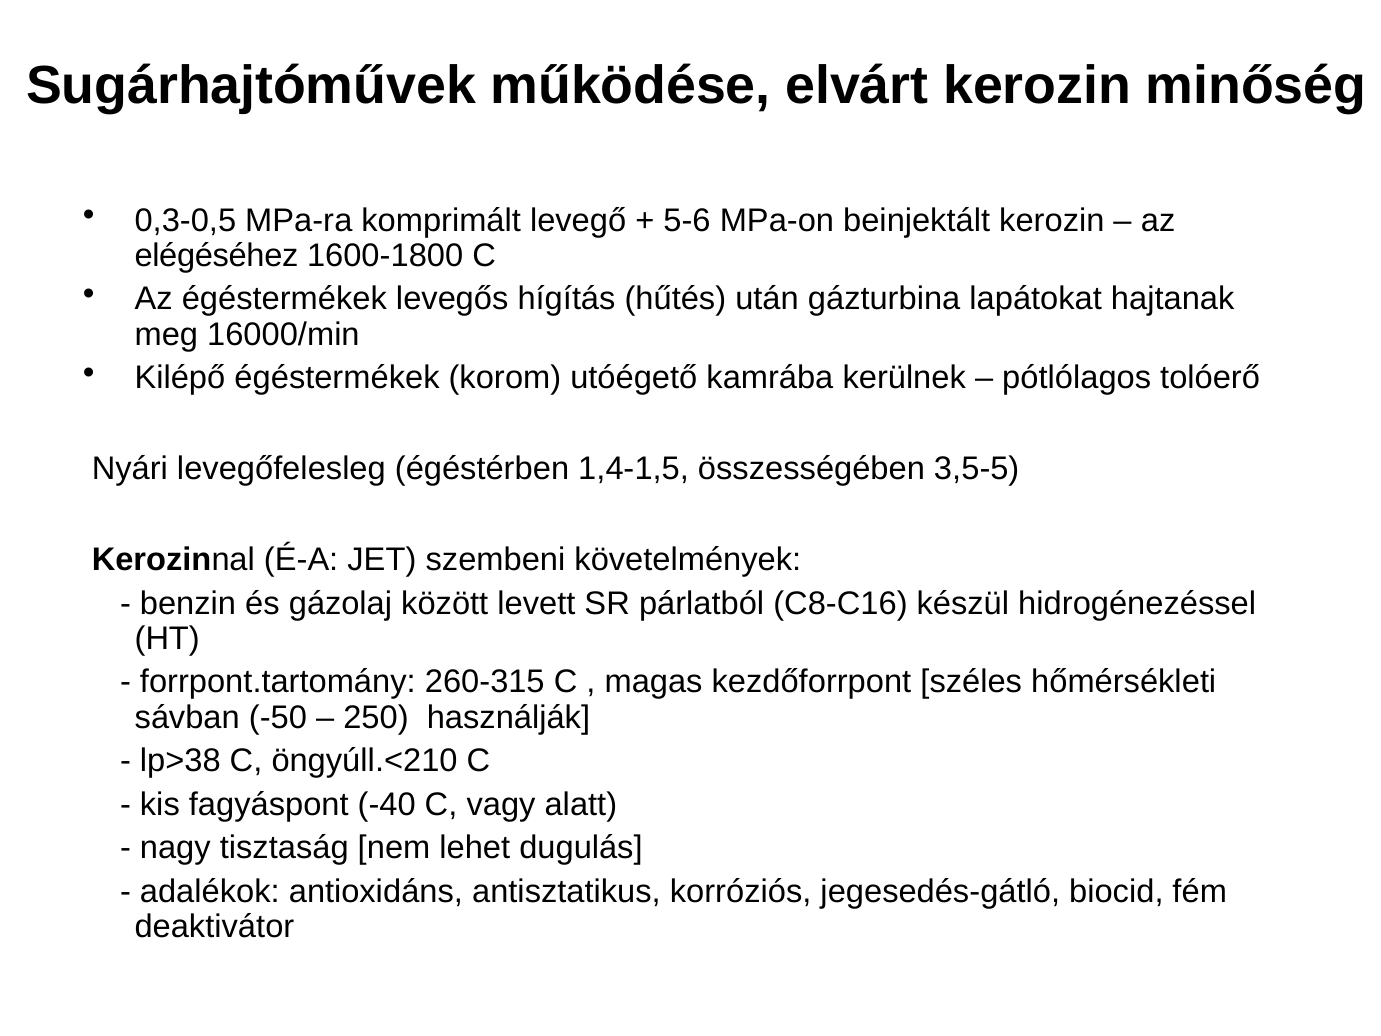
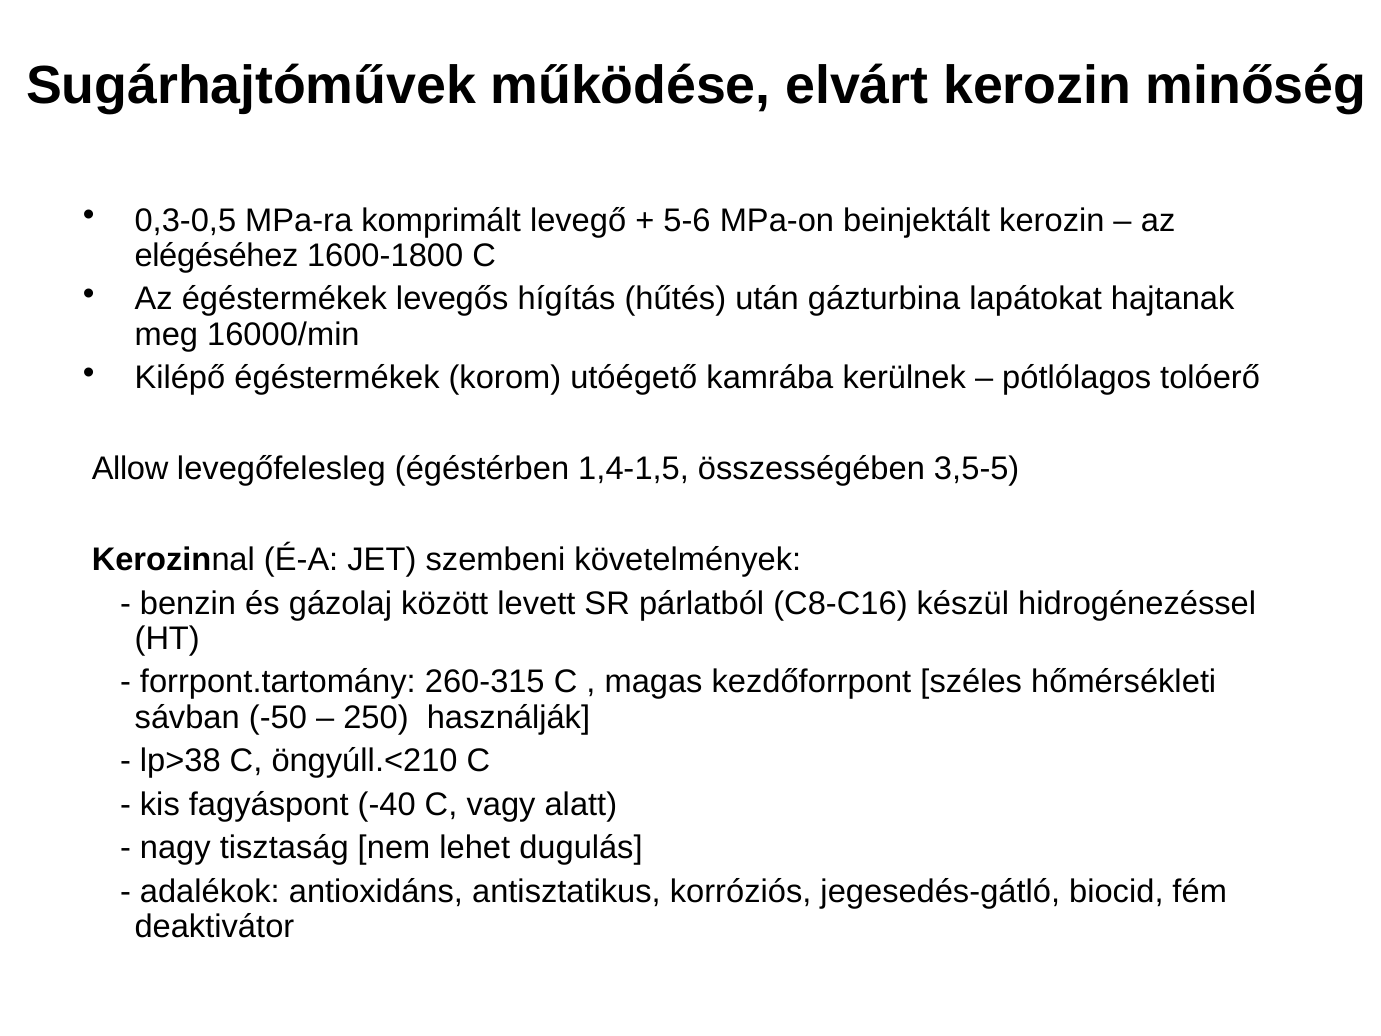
Nyári: Nyári -> Allow (130, 469)
